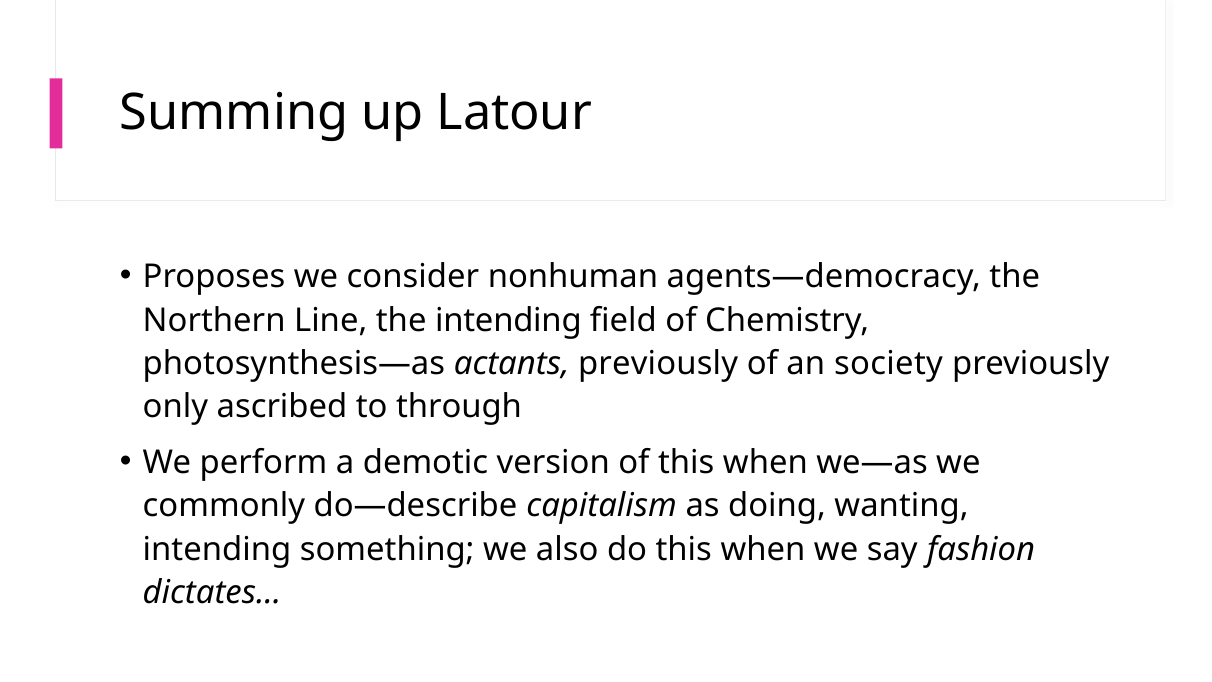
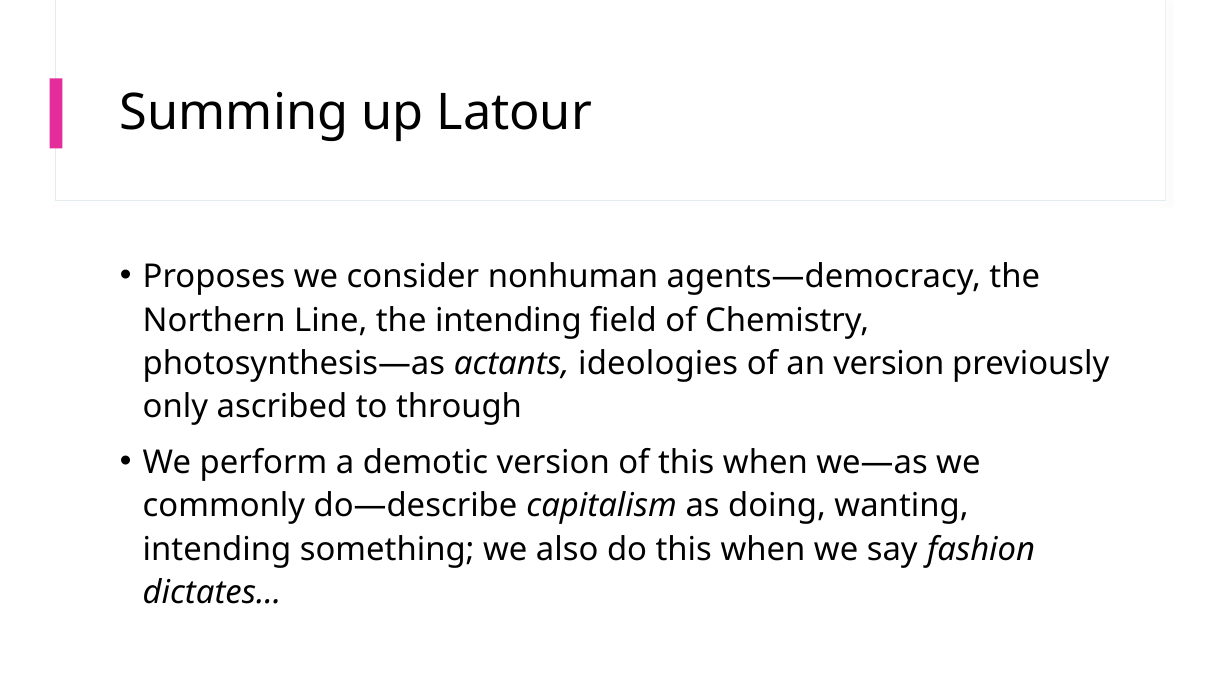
actants previously: previously -> ideologies (658, 363)
an society: society -> version (889, 363)
